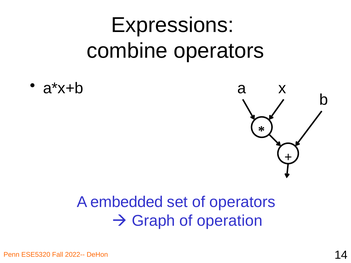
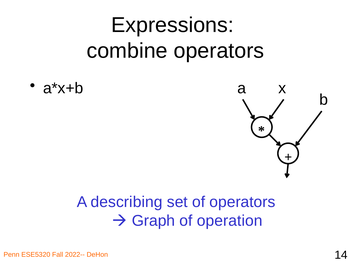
embedded: embedded -> describing (127, 202)
